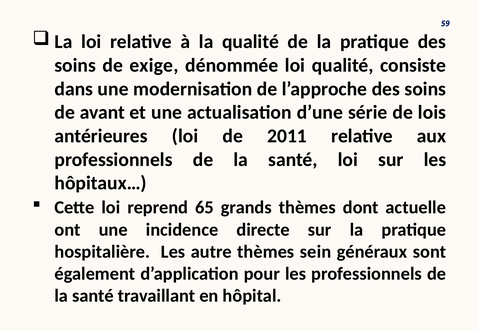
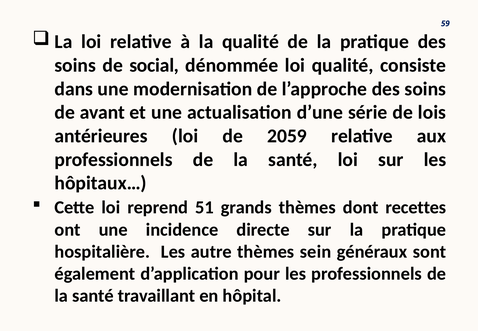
exige: exige -> social (154, 65)
2011: 2011 -> 2059 (287, 136)
65: 65 -> 51 (204, 208)
actuelle: actuelle -> recettes (416, 208)
